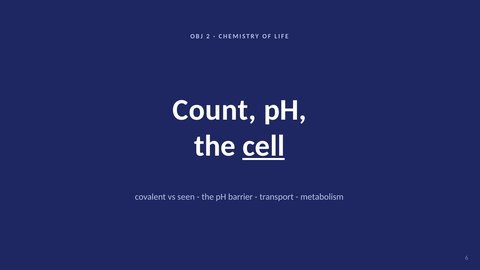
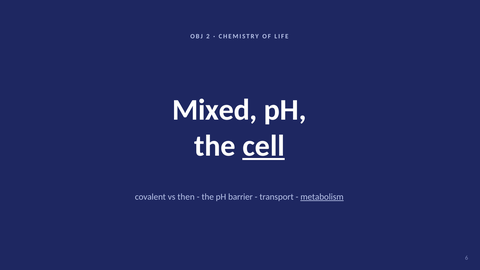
Count: Count -> Mixed (215, 110)
seen: seen -> then (186, 197)
metabolism underline: none -> present (322, 197)
